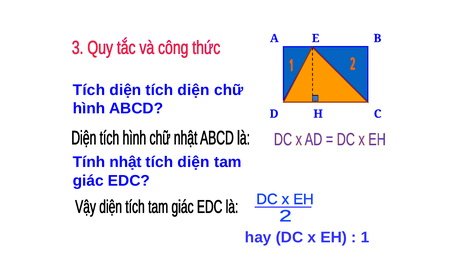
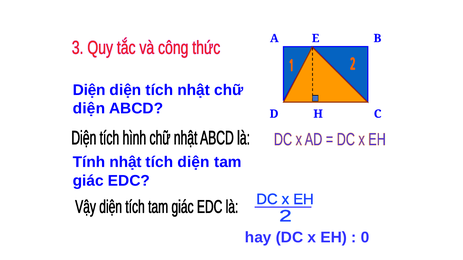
Tích: Tích -> Diện (89, 90)
diện tích diện: diện -> nhật (194, 90)
hình: hình -> diện (89, 109)
1: 1 -> 0 (365, 238)
